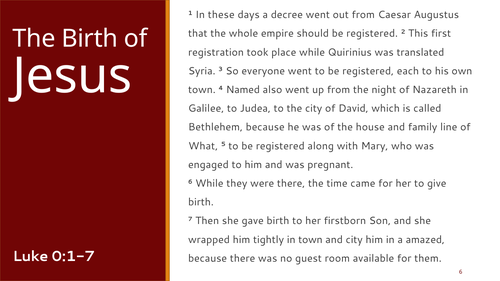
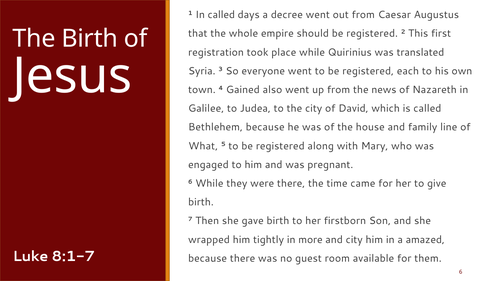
In these: these -> called (221, 15)
Named: Named -> Gained (243, 90)
night: night -> news (384, 90)
in town: town -> more (310, 240)
0:1-7: 0:1-7 -> 8:1-7 (73, 256)
